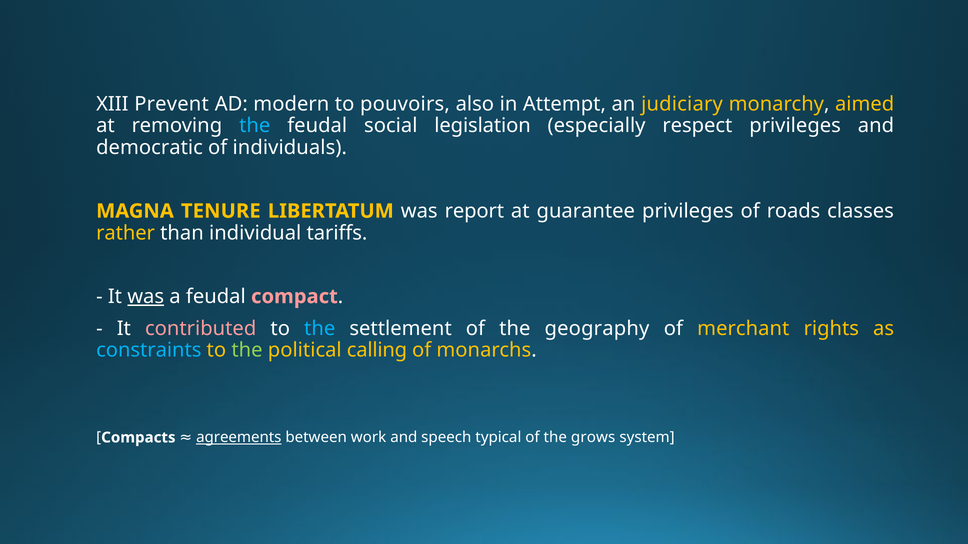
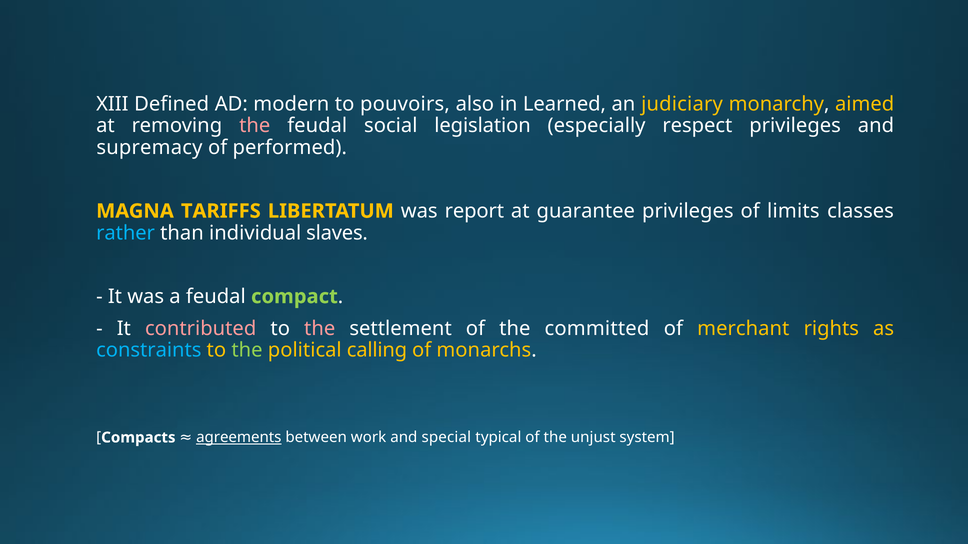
Prevent: Prevent -> Defined (172, 104)
Attempt: Attempt -> Learned (564, 104)
the colour: light blue -> pink (255, 126)
democratic: democratic -> supremacy (149, 148)
individuals: individuals -> performed (290, 148)
TENURE: TENURE -> TARIFFS (221, 211)
roads: roads -> limits (793, 211)
rather colour: yellow -> light blue (126, 233)
tariffs: tariffs -> slaves (337, 233)
was underline: present -> none (146, 297)
compact colour: pink -> light green (294, 297)
the colour: light blue -> pink (320, 329)
geography: geography -> committed (597, 329)
speech: speech -> special (446, 438)
grows: grows -> unjust (593, 438)
